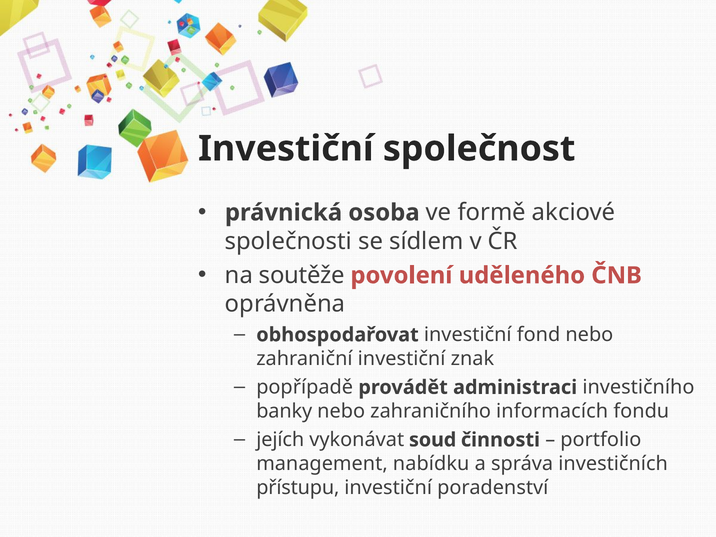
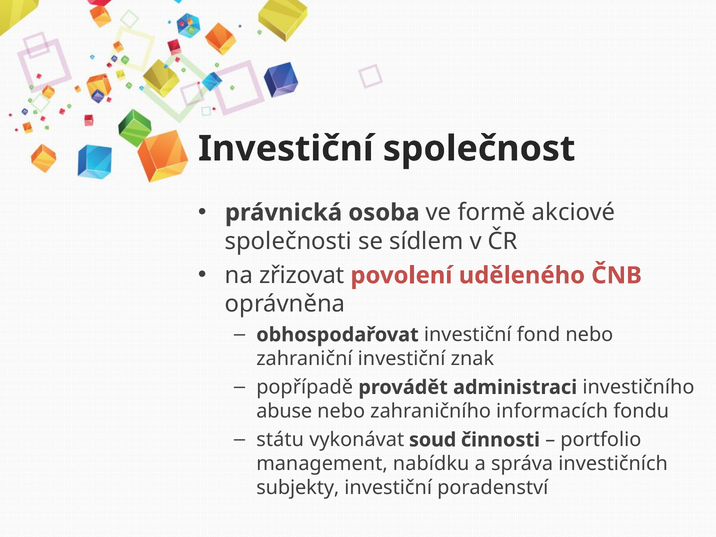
soutěže: soutěže -> zřizovat (302, 275)
banky: banky -> abuse (284, 411)
jejích: jejích -> státu (280, 440)
přístupu: přístupu -> subjekty (298, 488)
